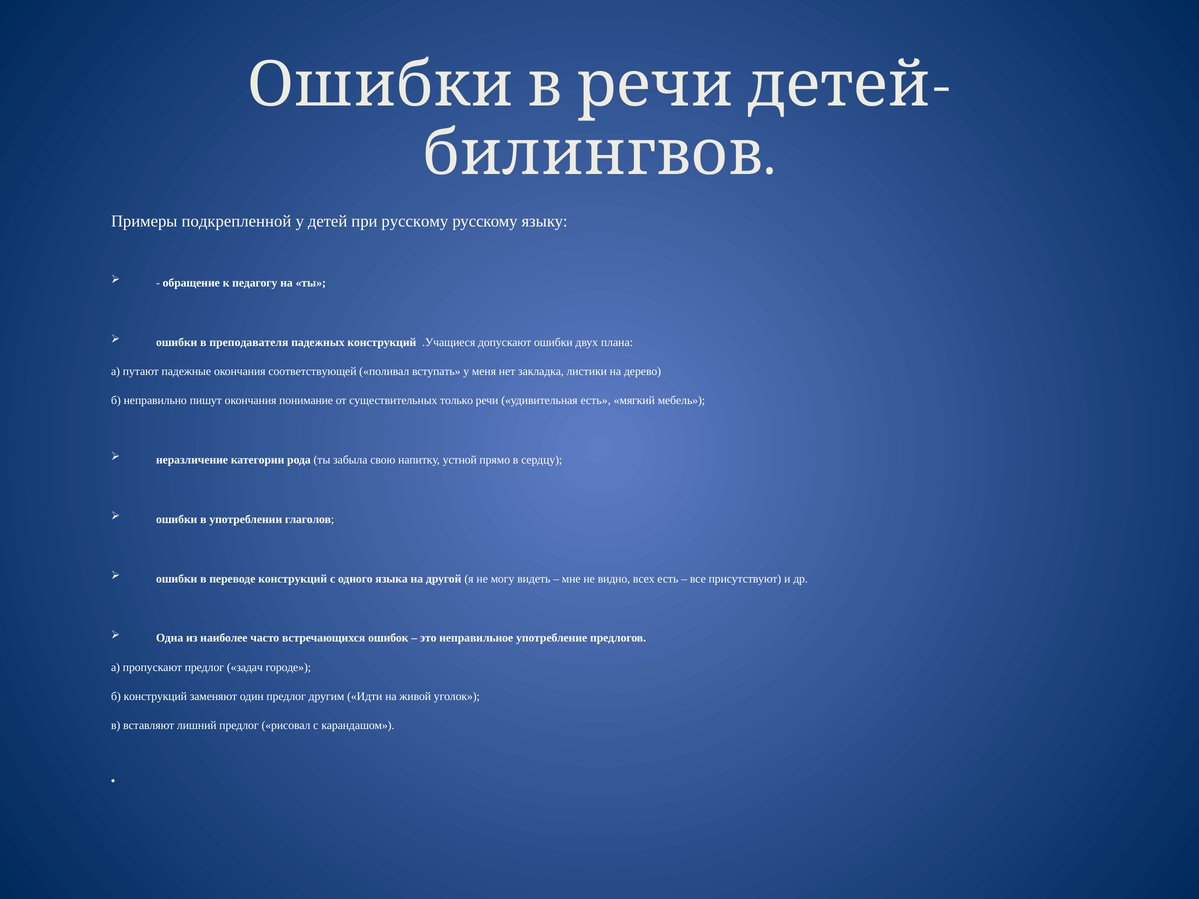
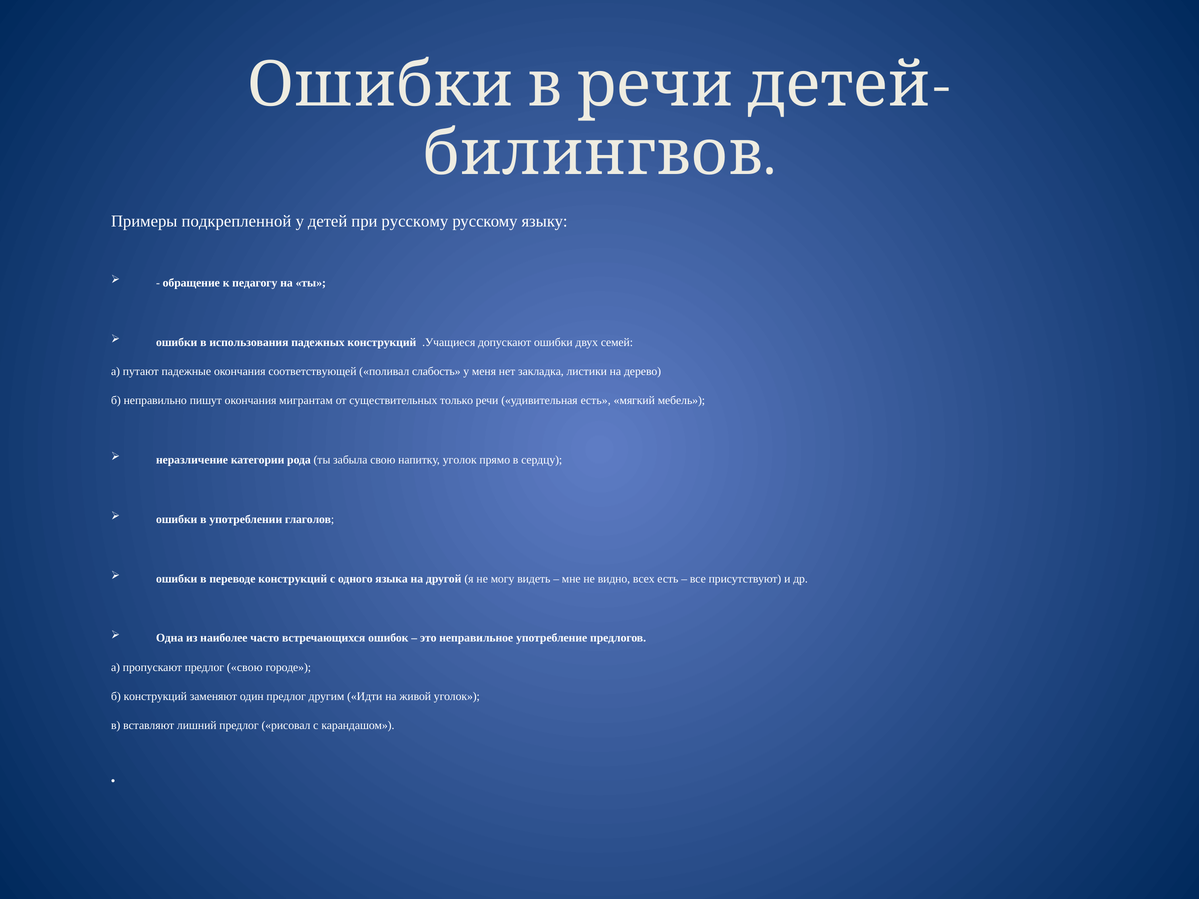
преподавателя: преподавателя -> использования (249, 342)
плана: плана -> семей (617, 342)
вступать: вступать -> слабость (436, 371)
понимание: понимание -> мигрантам (306, 400)
напитку устной: устной -> уголок (460, 460)
предлог задач: задач -> свою (245, 667)
